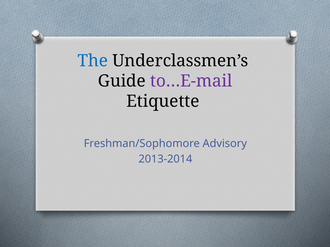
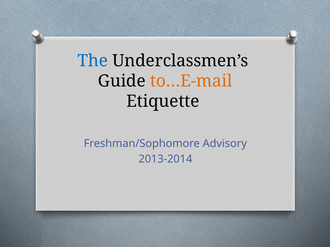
to…E-mail colour: purple -> orange (191, 81)
